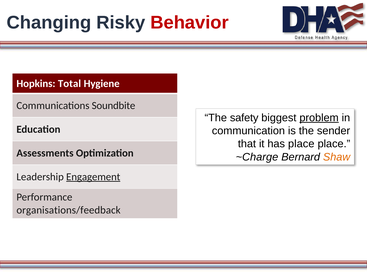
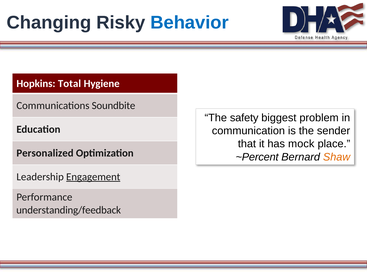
Behavior colour: red -> blue (190, 23)
problem underline: present -> none (319, 118)
has place: place -> mock (301, 144)
Assessments: Assessments -> Personalized (45, 153)
~Charge: ~Charge -> ~Percent (257, 157)
organisations/feedback: organisations/feedback -> understanding/feedback (69, 210)
